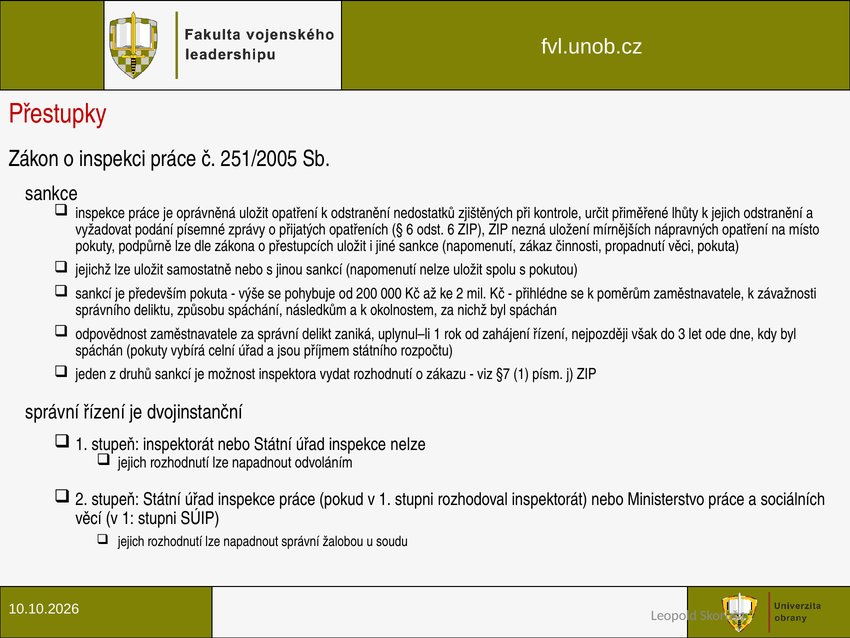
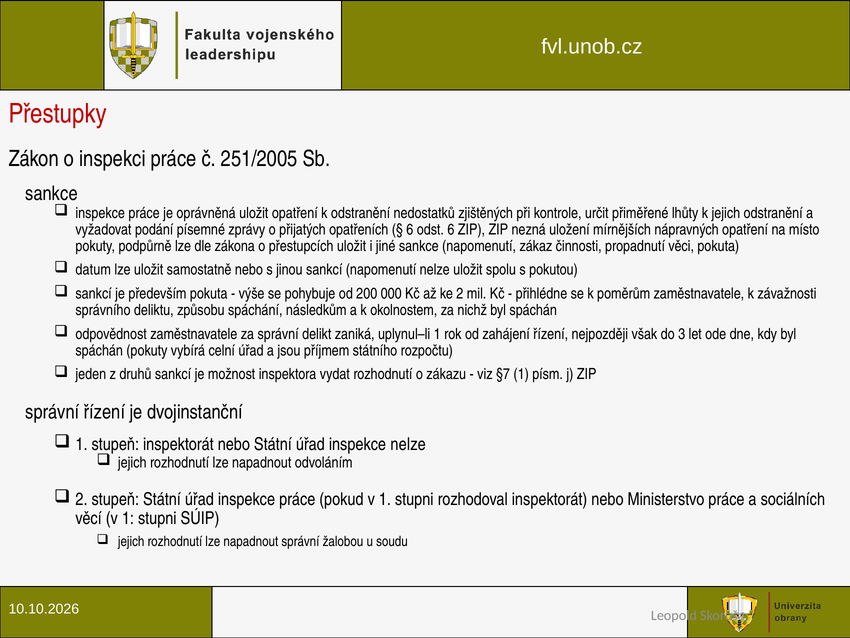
jejichž: jejichž -> datum (93, 270)
